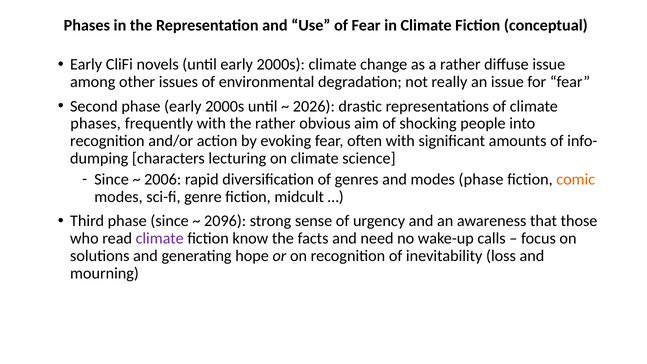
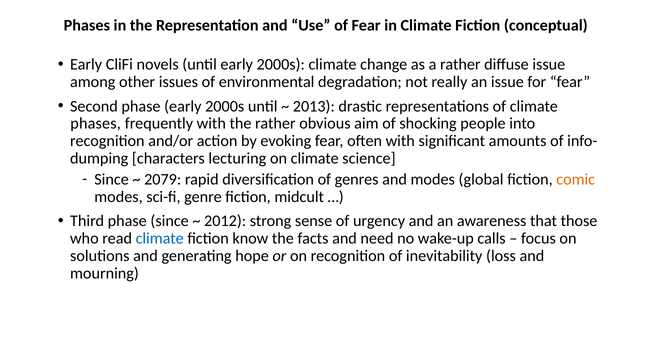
2026: 2026 -> 2013 (314, 106)
2006: 2006 -> 2079 (163, 179)
modes phase: phase -> global (481, 179)
2096: 2096 -> 2012 (225, 221)
climate colour: purple -> blue (160, 239)
